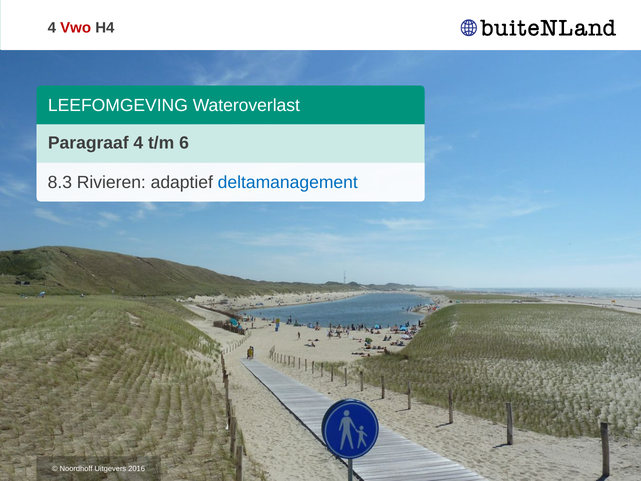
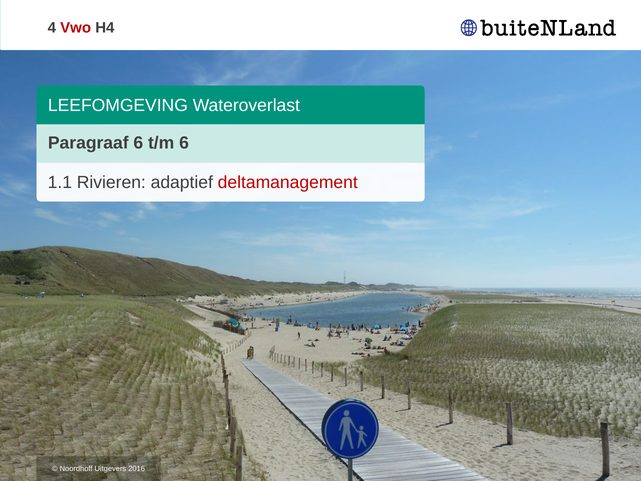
Paragraaf 4: 4 -> 6 (138, 143)
8.3: 8.3 -> 1.1 (60, 183)
deltamanagement colour: blue -> red (288, 183)
